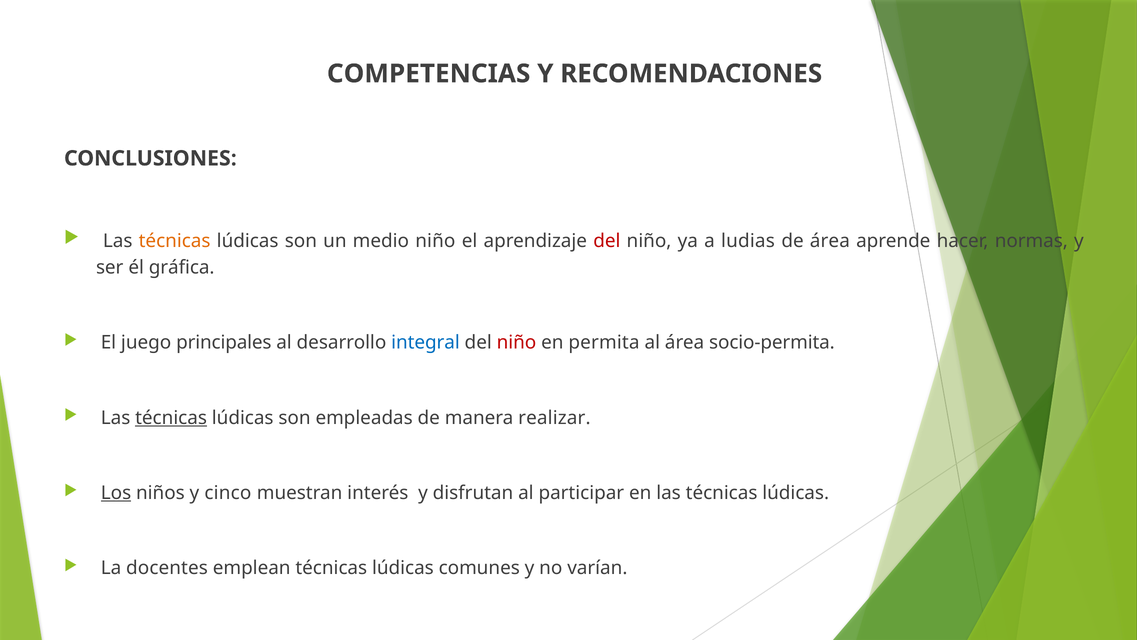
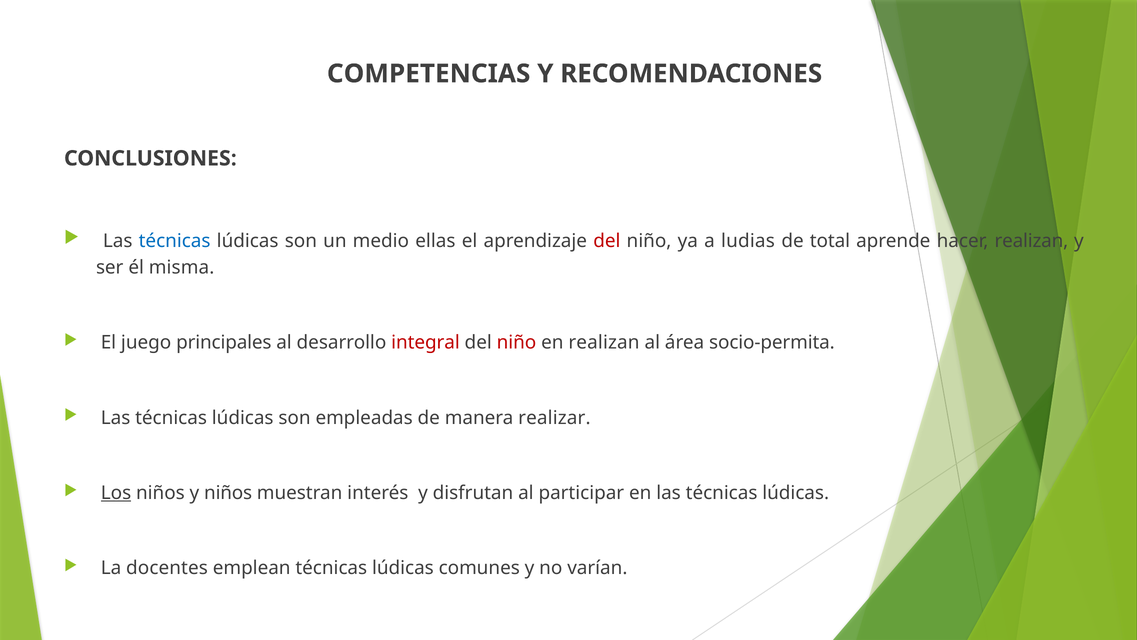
técnicas colour: orange -> blue (175, 241)
medio niño: niño -> ellas (435, 241)
de área: área -> total (830, 241)
hacer normas: normas -> realizan (1031, 241)
gráfica: gráfica -> misma (182, 267)
integral colour: blue -> red (426, 342)
en permita: permita -> realizan (604, 342)
técnicas underline: present -> none (171, 418)
y cinco: cinco -> niños (228, 493)
